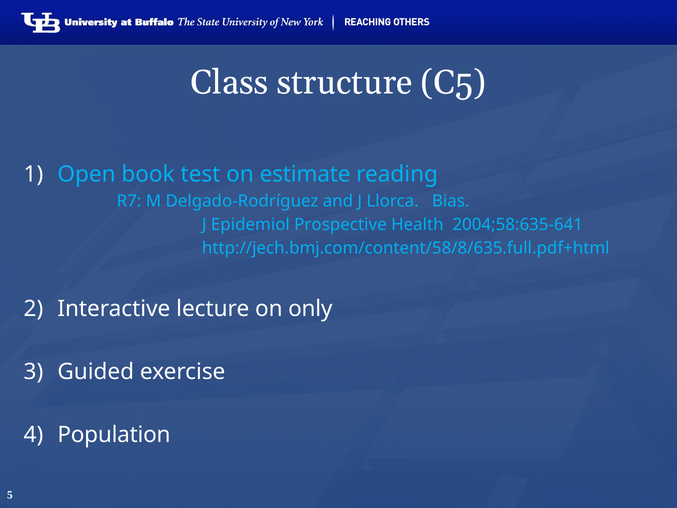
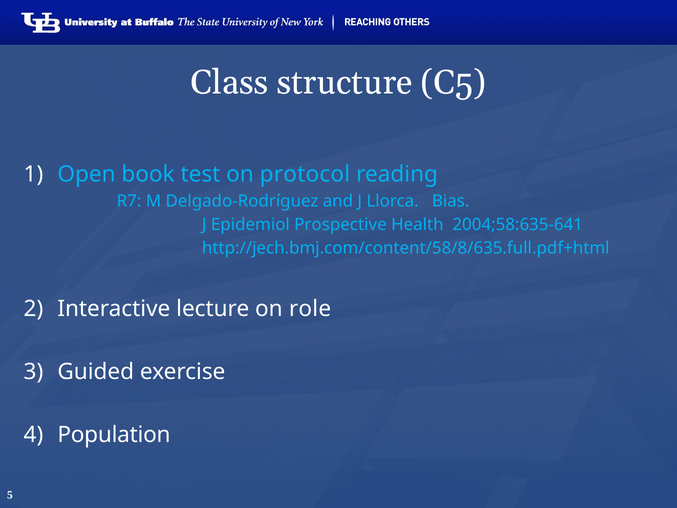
estimate: estimate -> protocol (305, 174)
only: only -> role (310, 308)
